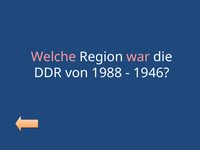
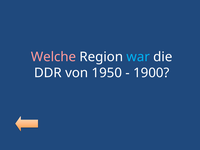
war colour: pink -> light blue (138, 57)
1988: 1988 -> 1950 (107, 73)
1946: 1946 -> 1900 (151, 73)
